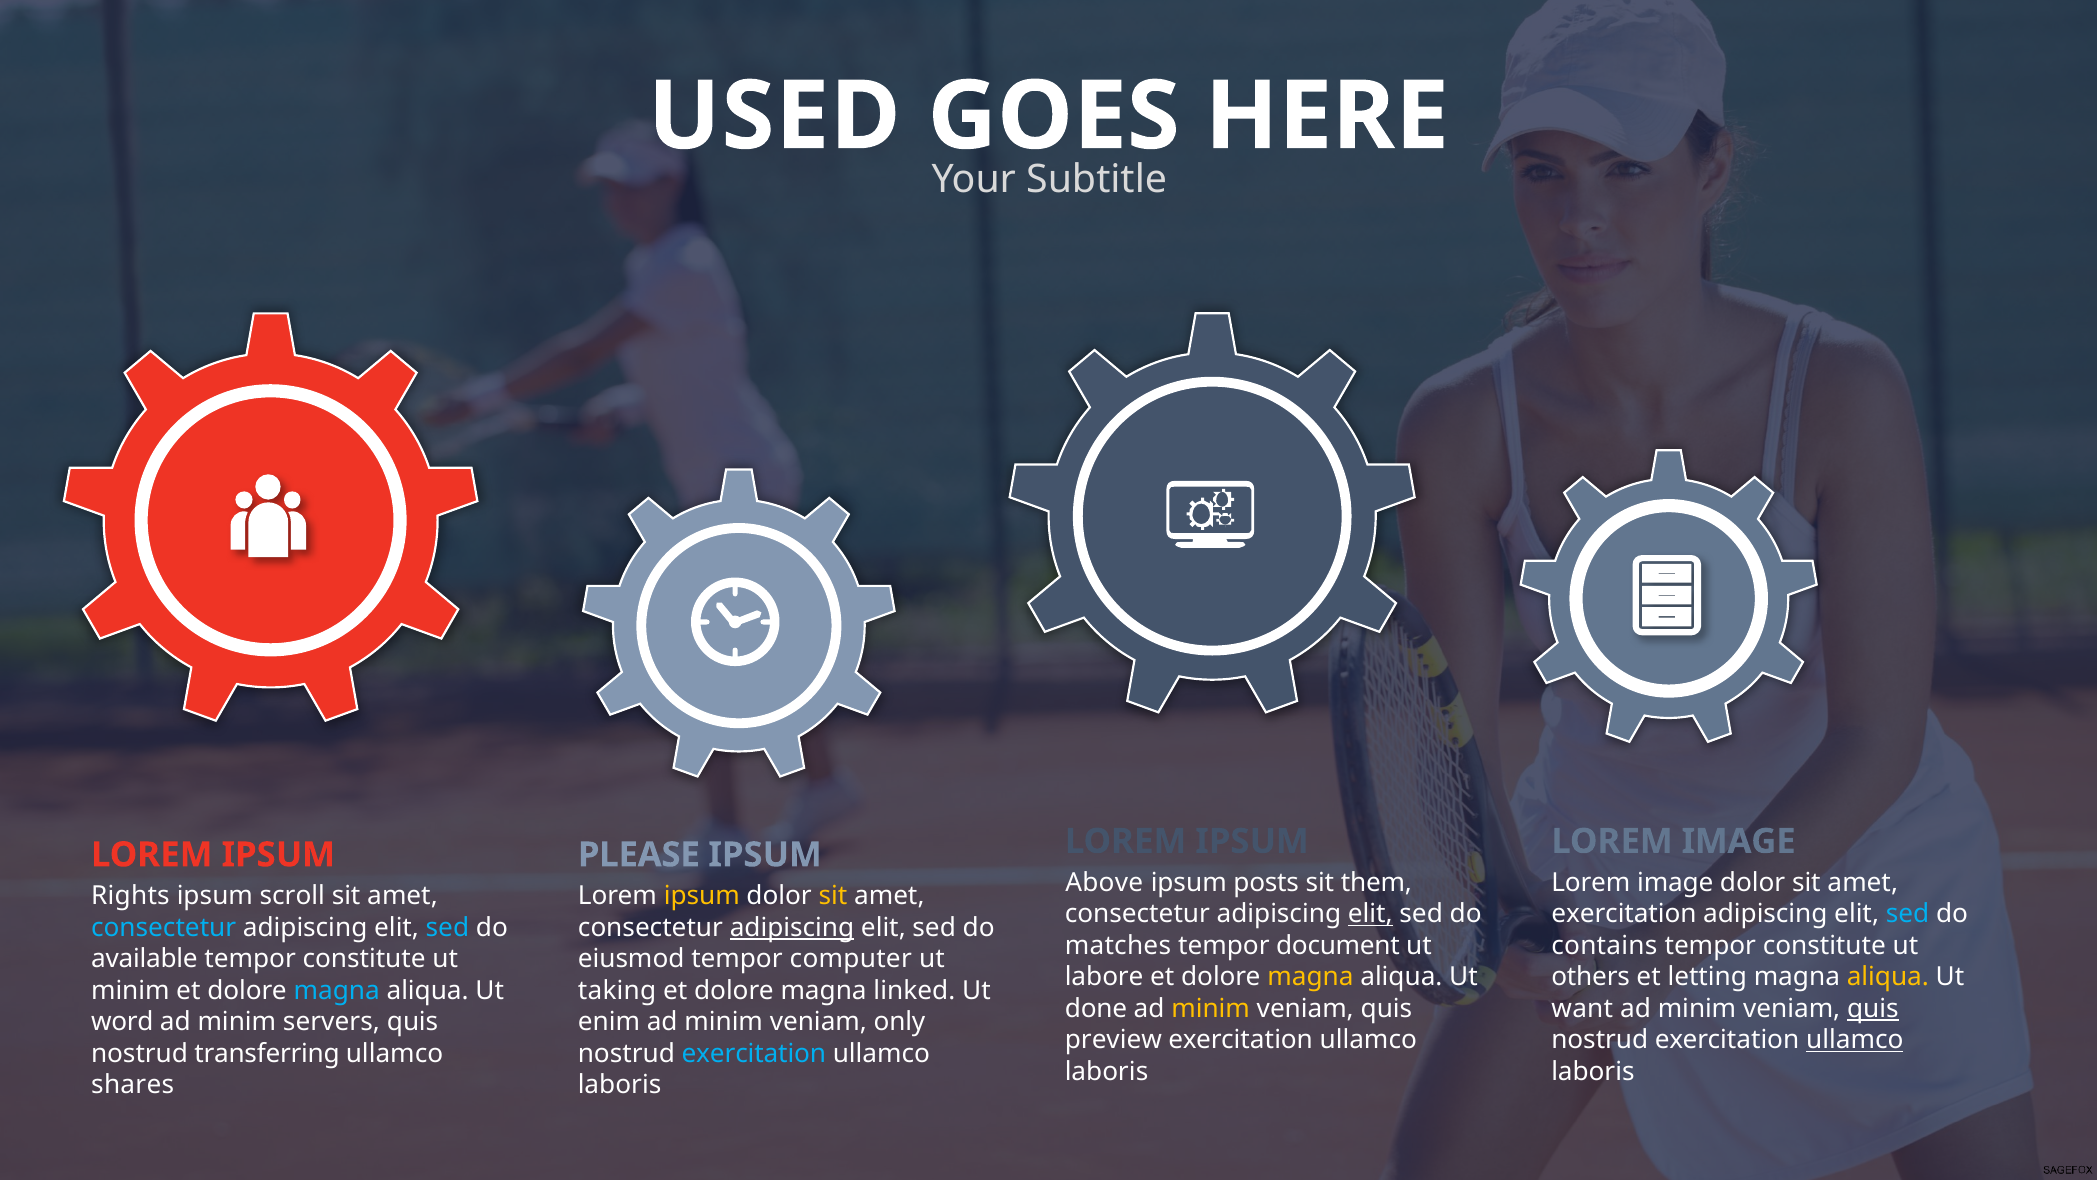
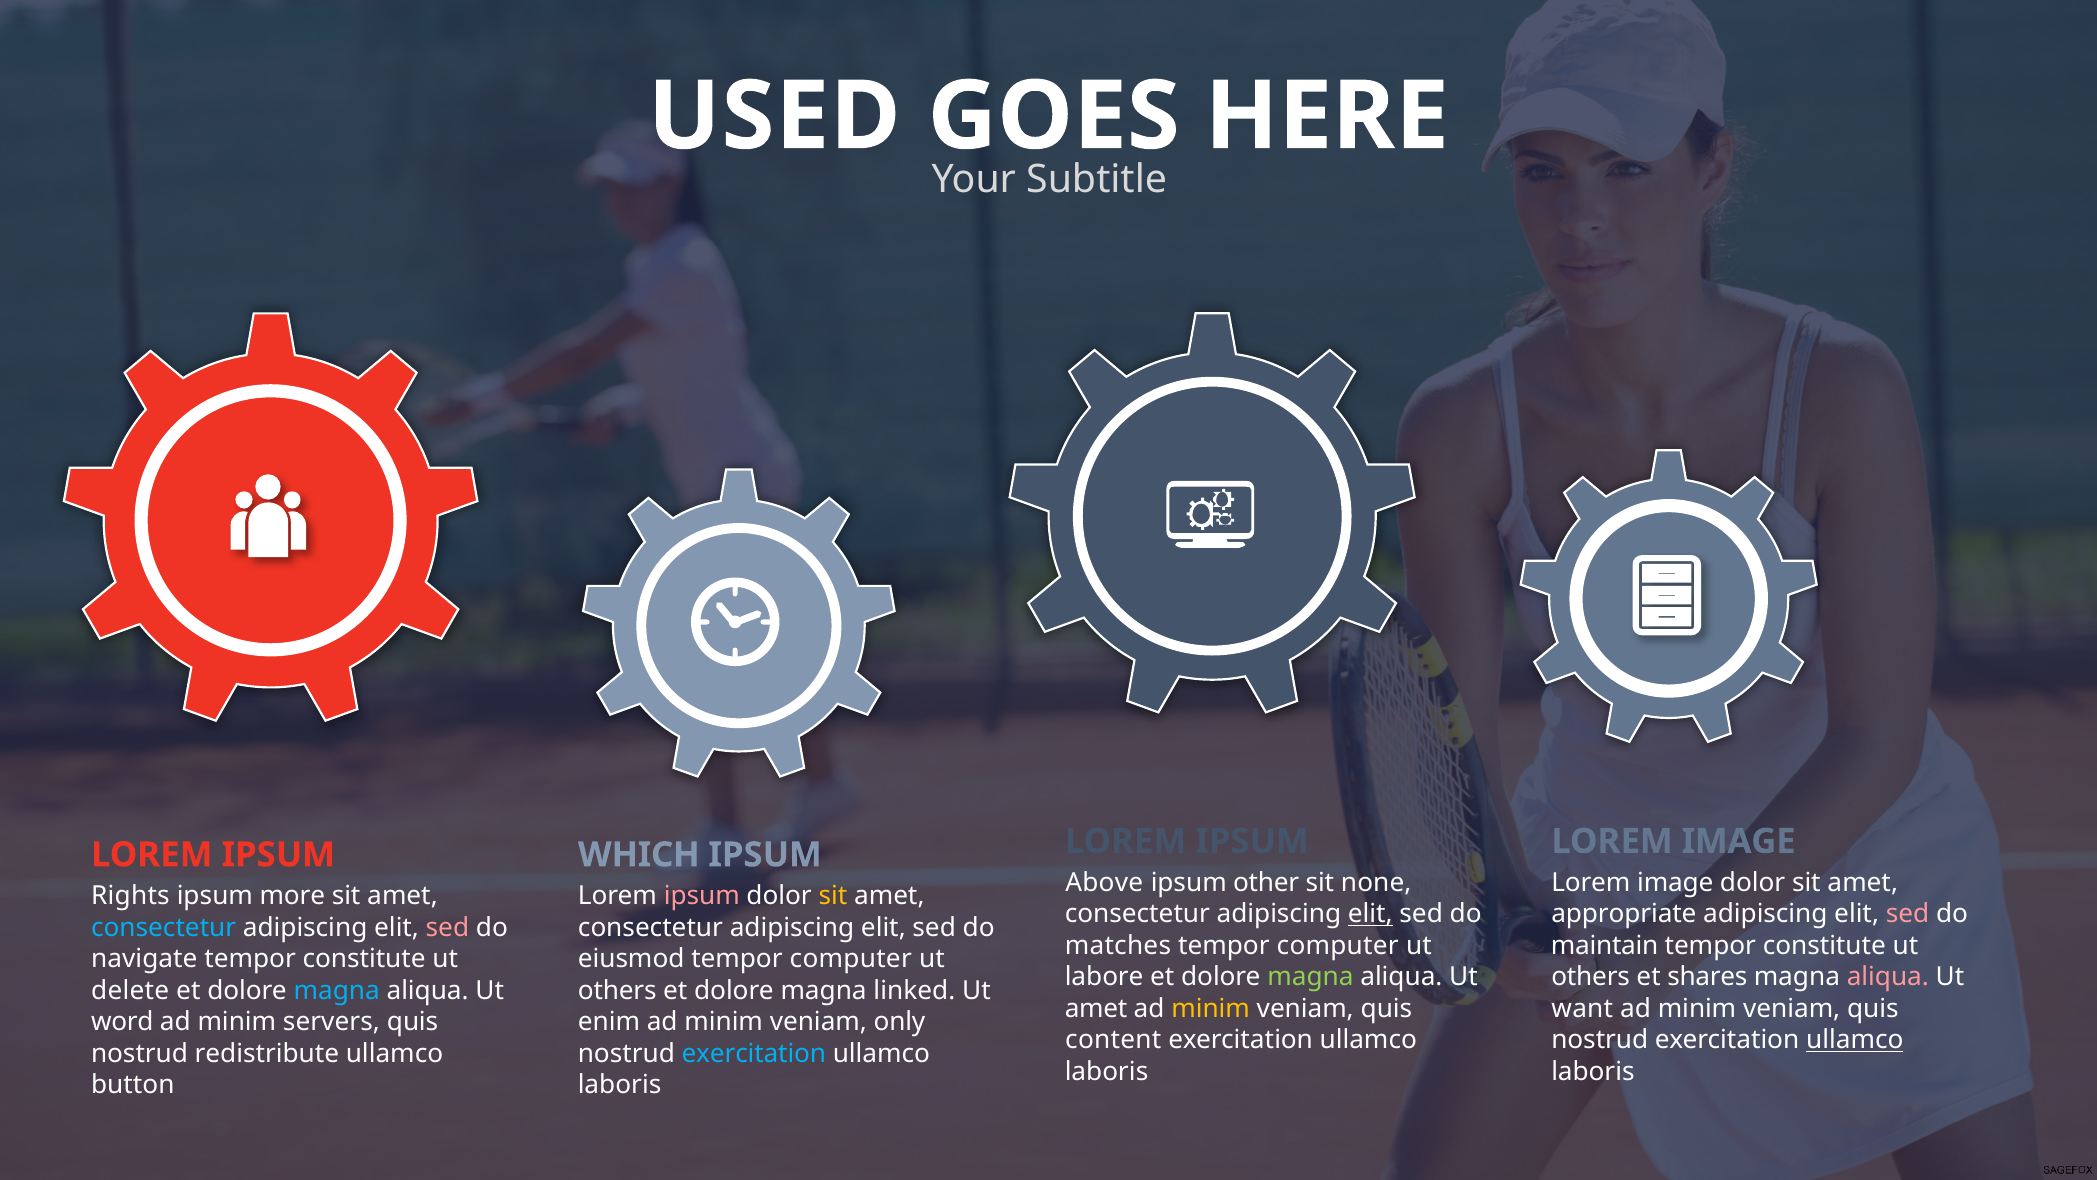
PLEASE: PLEASE -> WHICH (639, 855)
posts: posts -> other (1266, 882)
them: them -> none (1376, 882)
scroll: scroll -> more (292, 896)
ipsum colour: yellow -> pink (702, 896)
exercitation: exercitation -> appropriate (1624, 914)
sed colour: light blue -> pink (1908, 914)
sed colour: light blue -> pink (447, 927)
adipiscing underline: present -> none (792, 927)
document: document -> computer (1338, 945)
contains: contains -> maintain (1605, 945)
available: available -> navigate (144, 959)
magna colour: yellow -> light green (1311, 977)
letting: letting -> shares (1707, 977)
aliqua colour: yellow -> pink (1888, 977)
minim: minim -> delete (130, 990)
taking: taking -> others (617, 990)
done: done -> amet (1096, 1008)
quis underline: present -> none (1873, 1008)
preview: preview -> content (1113, 1040)
transferring: transferring -> redistribute (267, 1053)
shares: shares -> button (133, 1085)
